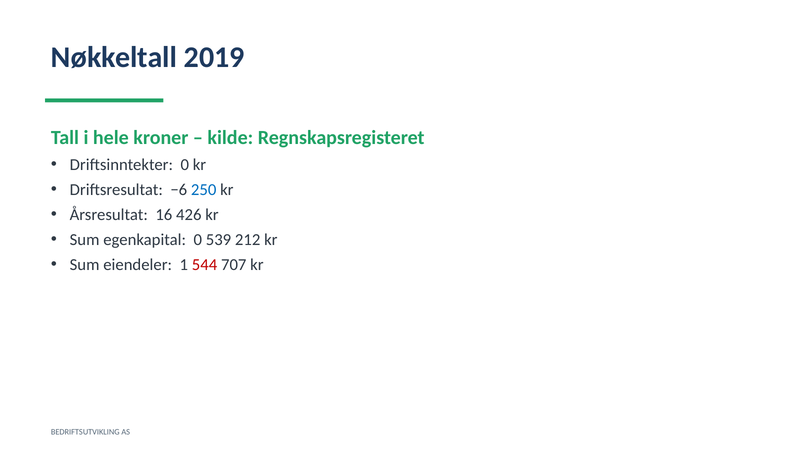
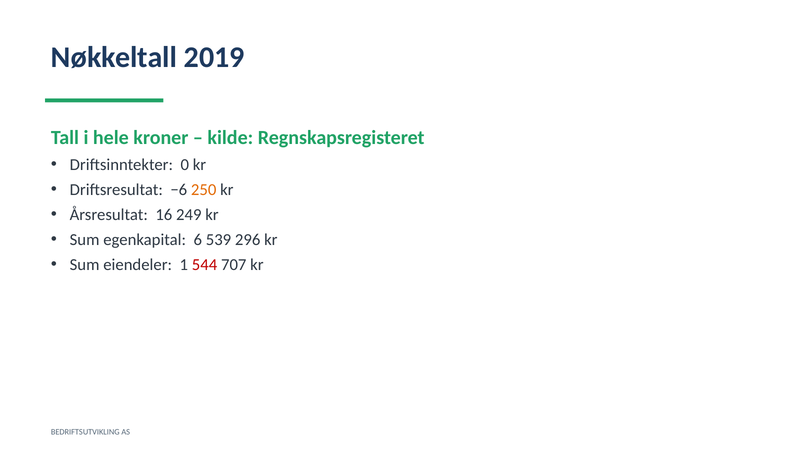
250 colour: blue -> orange (204, 190)
426: 426 -> 249 (189, 215)
egenkapital 0: 0 -> 6 (198, 240)
212: 212 -> 296 (248, 240)
